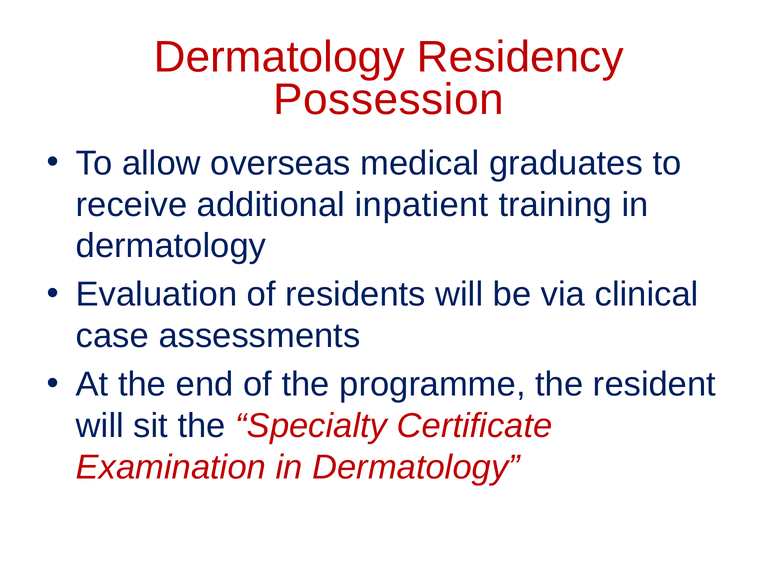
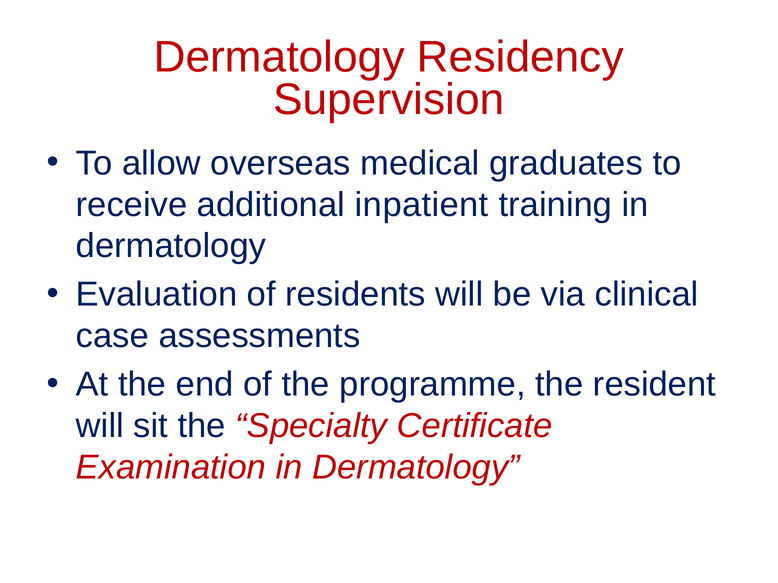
Possession: Possession -> Supervision (389, 100)
